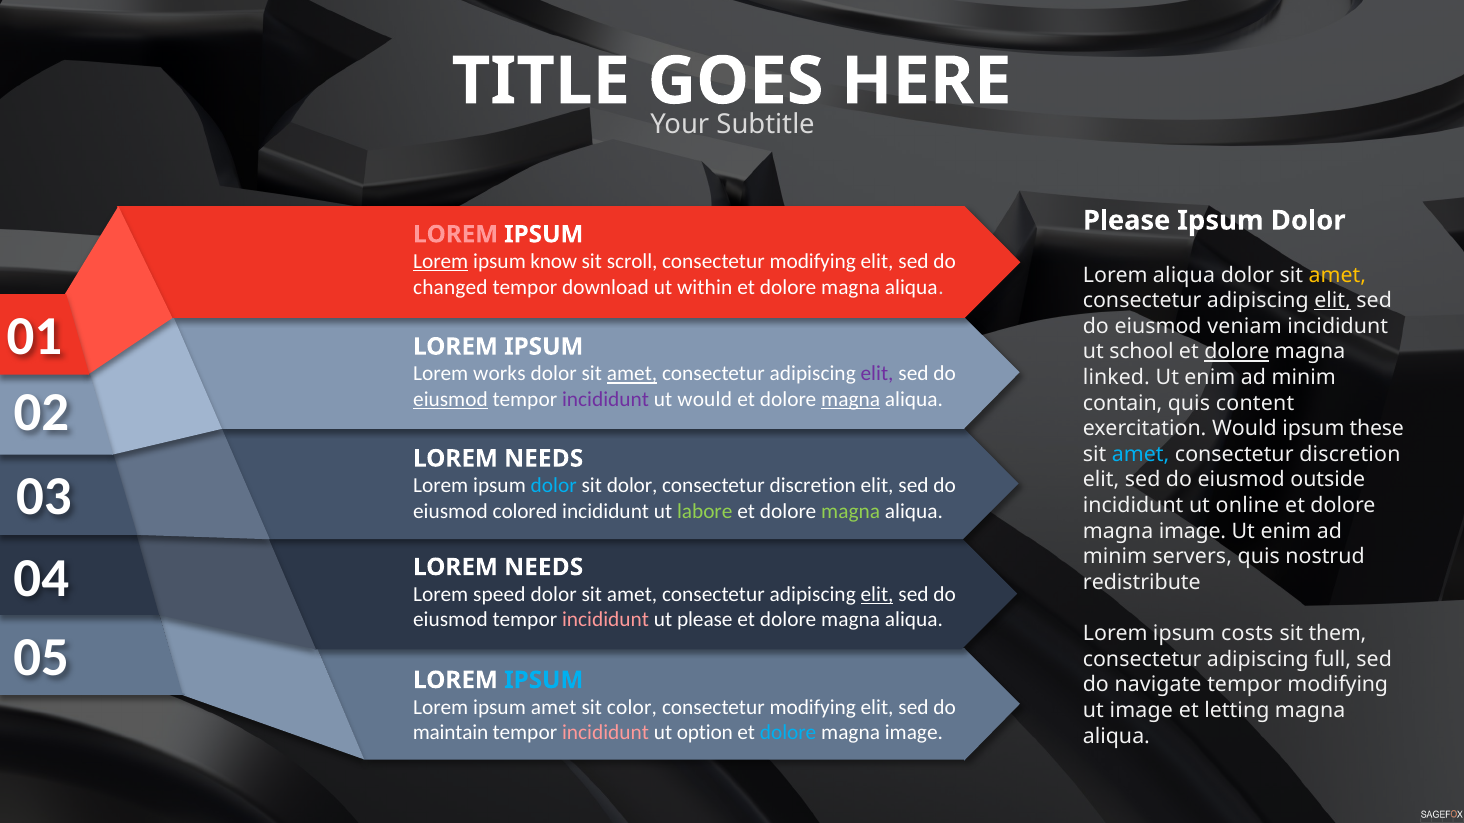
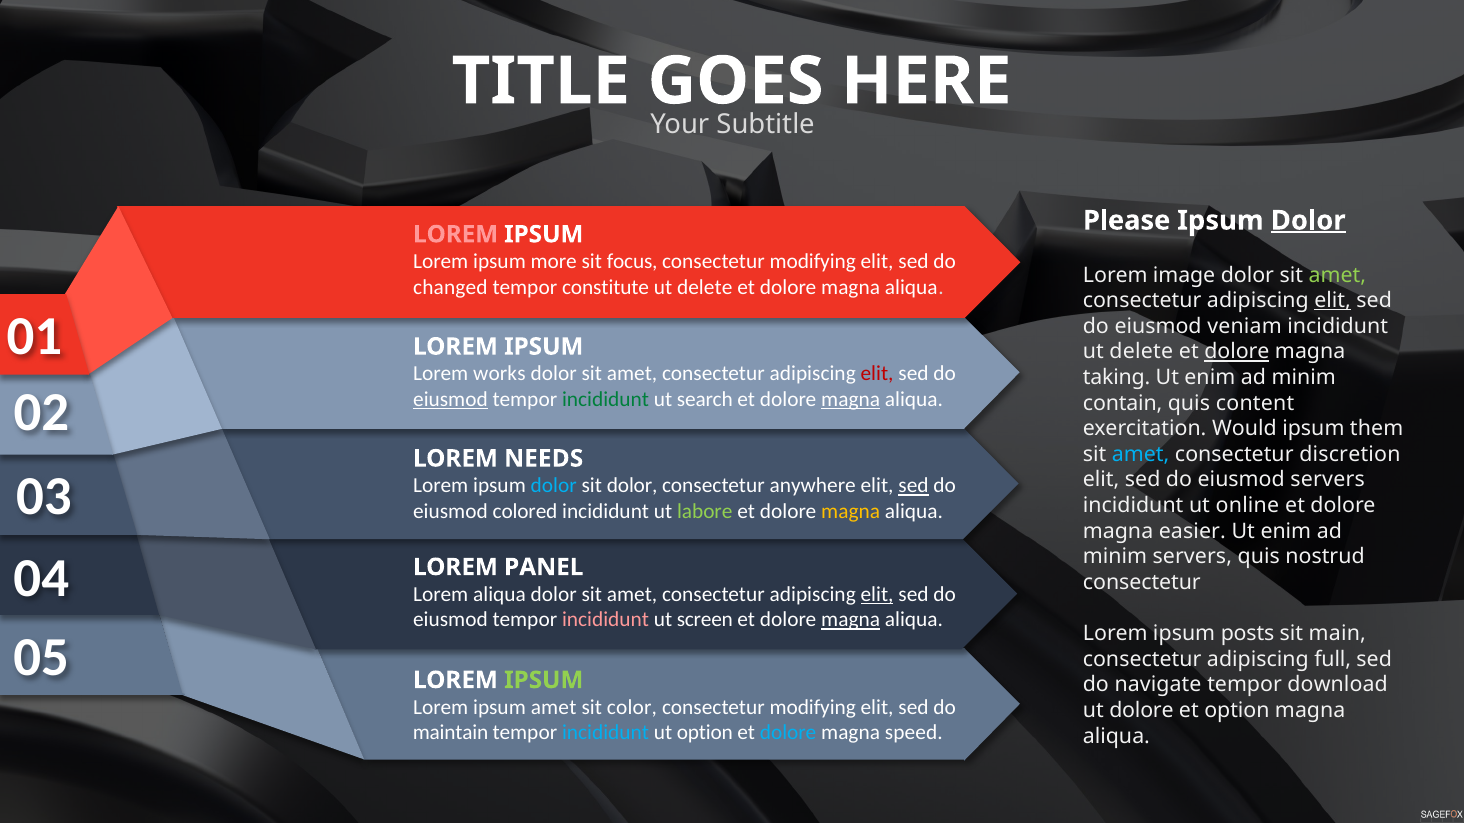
Dolor underline: none -> present (1308, 221)
Lorem underline: present -> none (441, 262)
know: know -> more (554, 262)
scroll: scroll -> focus (632, 262)
Lorem aliqua: aliqua -> image (1184, 275)
amet colour: yellow -> light green (1337, 275)
download: download -> constitute (606, 287)
within: within -> delete (705, 287)
school: school -> delete (1141, 352)
amet underline: present -> none (632, 374)
elit colour: purple -> red (877, 374)
linked: linked -> taking (1117, 378)
incididunt colour: purple -> green (606, 400)
ut would: would -> search (705, 400)
these: these -> them (1377, 429)
eiusmod outside: outside -> servers (1328, 480)
discretion: discretion -> anywhere (813, 486)
sed underline: none -> present (914, 486)
magna colour: light green -> yellow (851, 512)
image: image -> easier (1192, 531)
NEEDS: NEEDS -> PANEL (544, 567)
redistribute: redistribute -> consectetur (1142, 583)
Lorem speed: speed -> aliqua (499, 595)
ut please: please -> screen (705, 620)
magna underline: none -> present (851, 620)
costs: costs -> posts (1248, 634)
them: them -> main (1337, 634)
IPSUM colour: light blue -> light green (544, 680)
tempor modifying: modifying -> download (1338, 685)
ut image: image -> dolore (1141, 711)
et letting: letting -> option (1237, 711)
incididunt colour: pink -> light blue (606, 733)
image: image -> speed (914, 733)
